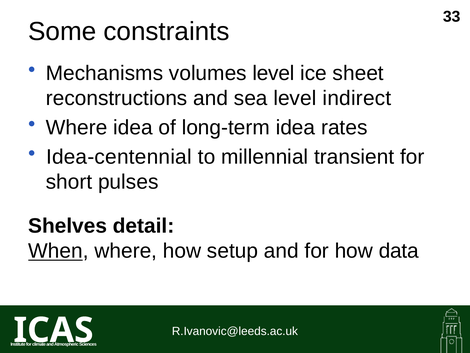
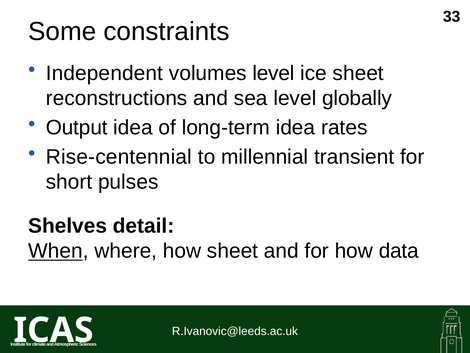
Mechanisms: Mechanisms -> Independent (104, 73)
indirect: indirect -> globally (357, 98)
Where: Where -> Output (77, 127)
Idea-centennial: Idea-centennial -> Rise-centennial (119, 157)
how setup: setup -> sheet (233, 251)
